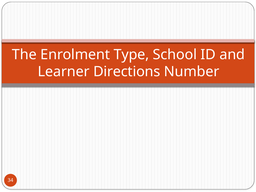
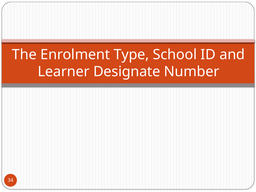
Directions: Directions -> Designate (127, 72)
